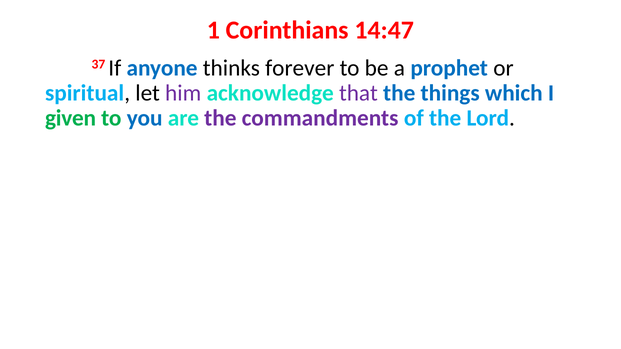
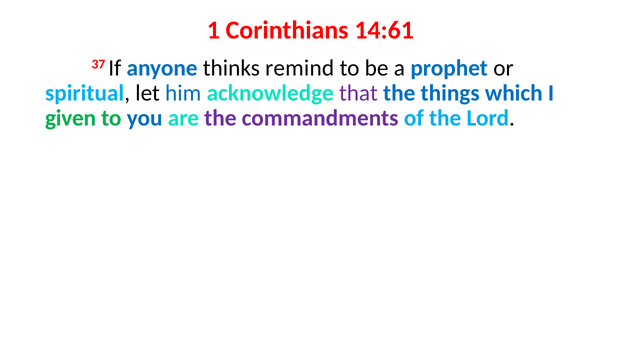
14:47: 14:47 -> 14:61 (384, 30)
forever: forever -> remind (300, 68)
him colour: purple -> blue (183, 93)
